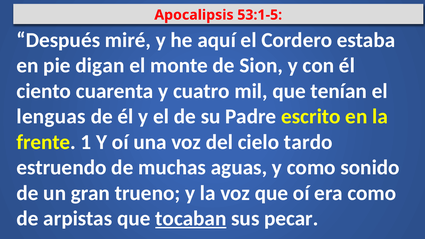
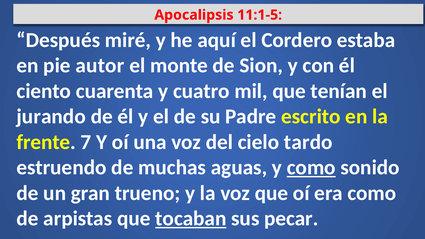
53:1-5: 53:1-5 -> 11:1-5 (260, 15)
digan: digan -> autor (100, 66)
lenguas: lenguas -> jurando (51, 117)
1: 1 -> 7 (86, 142)
como underline: none -> present (311, 168)
